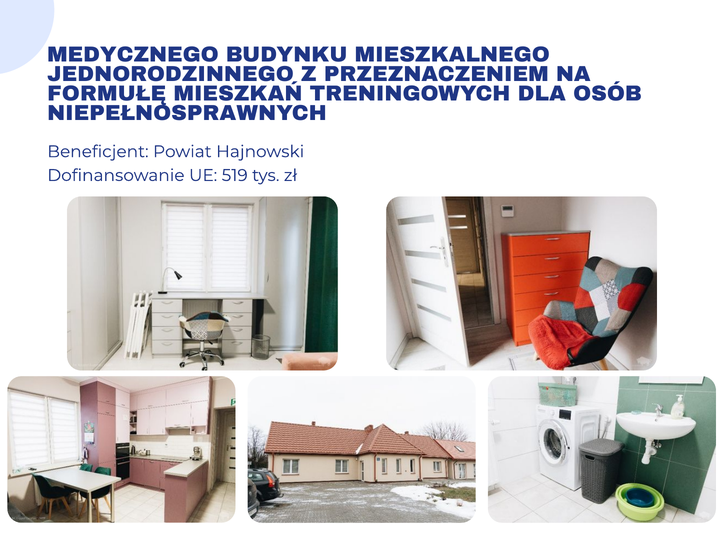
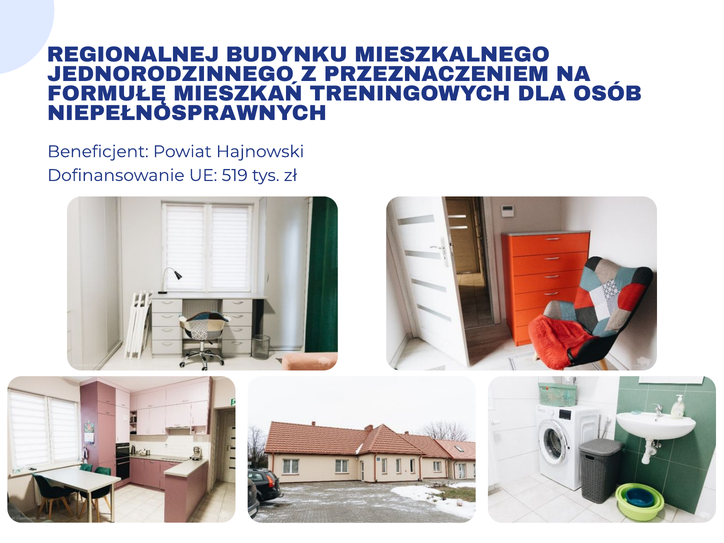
MEDYCZNEGO: MEDYCZNEGO -> REGIONALNEJ (133, 55)
